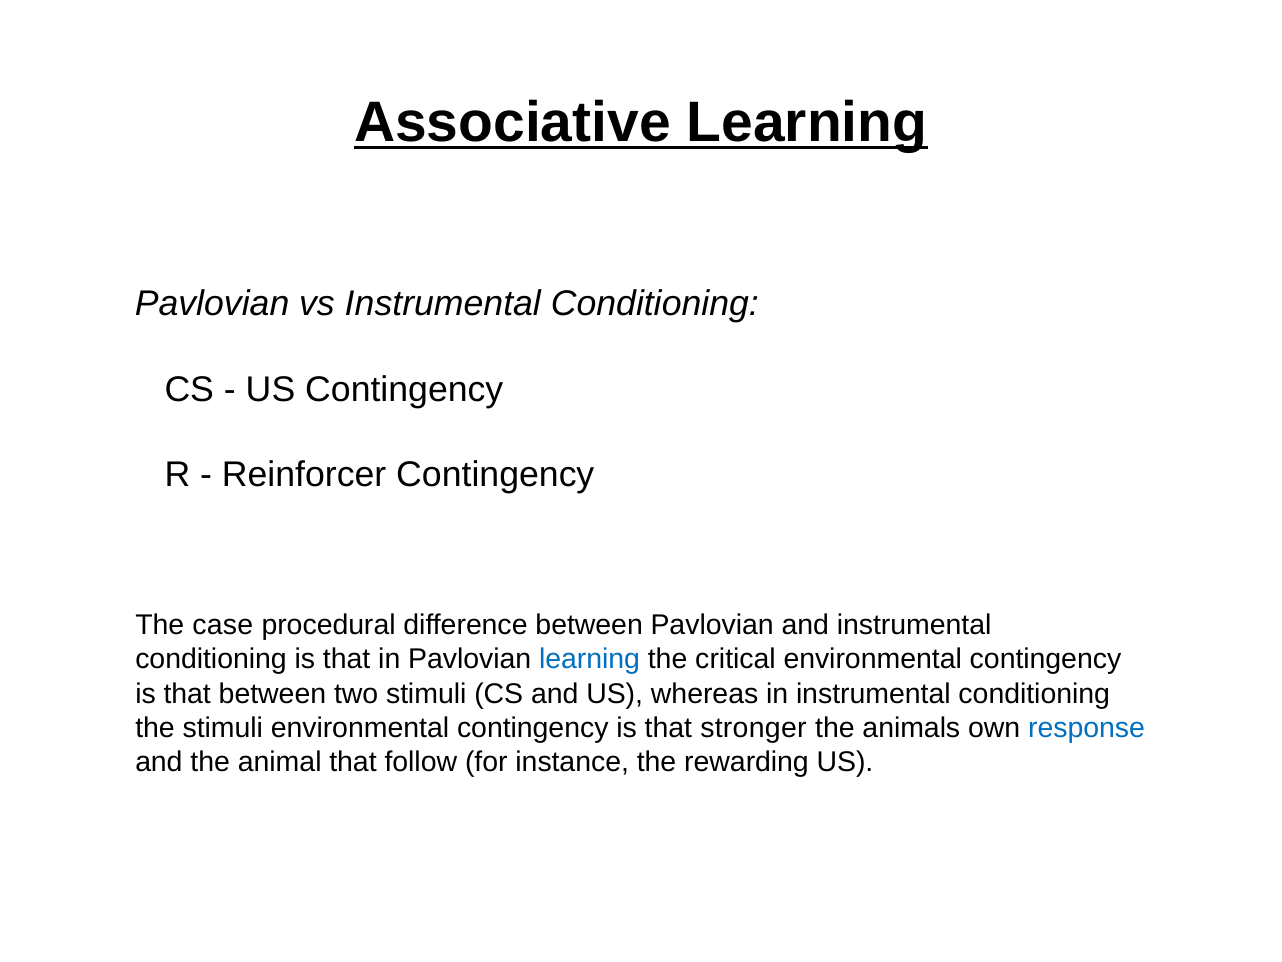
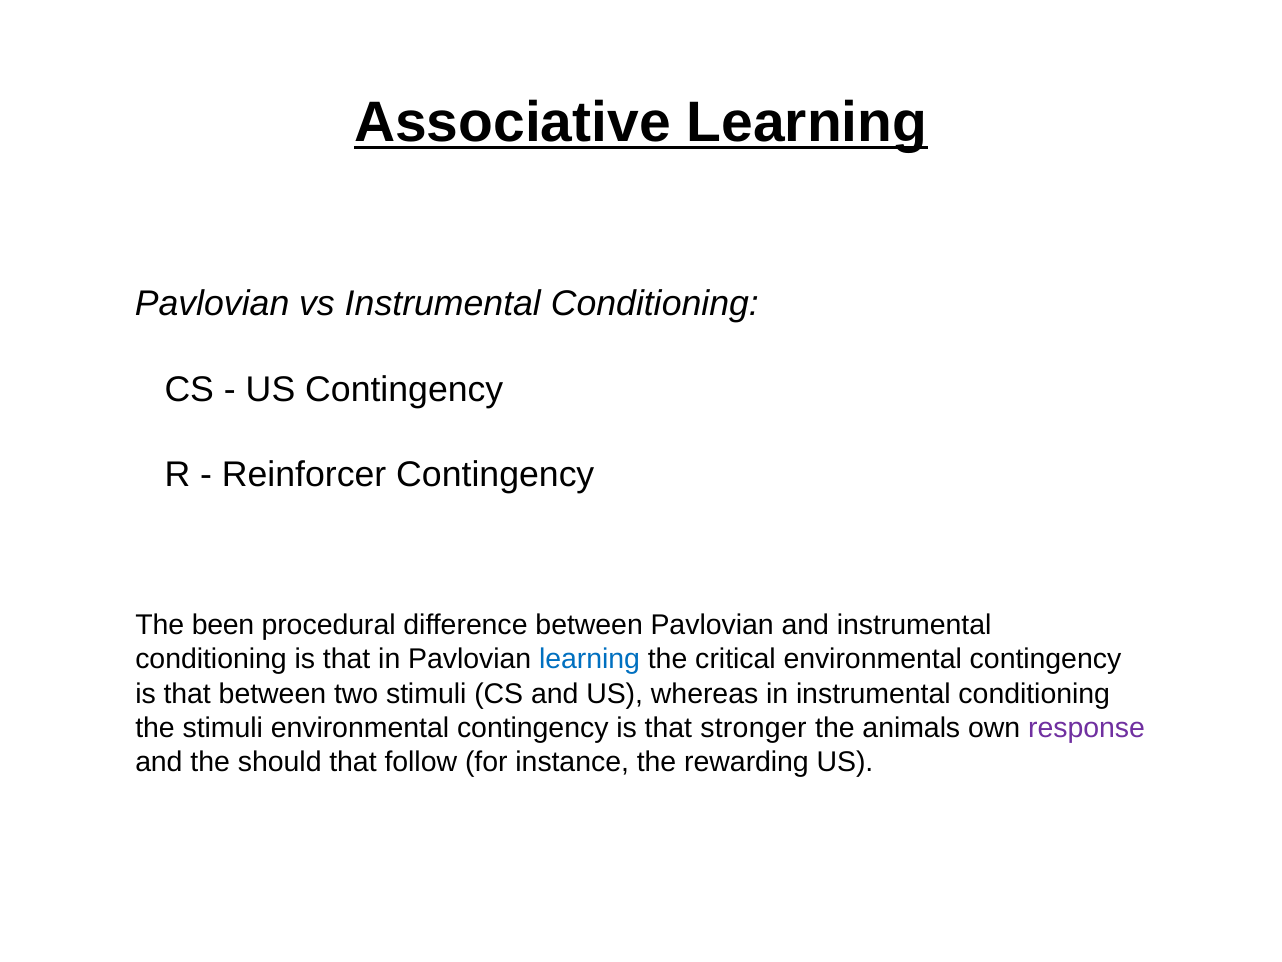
case: case -> been (223, 625)
response colour: blue -> purple (1087, 728)
animal: animal -> should (280, 762)
